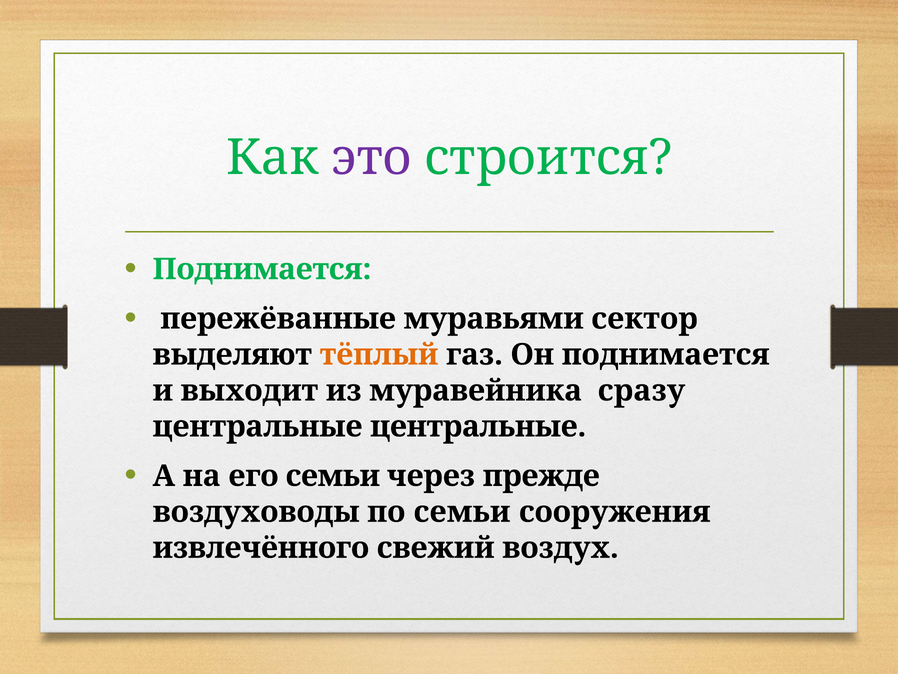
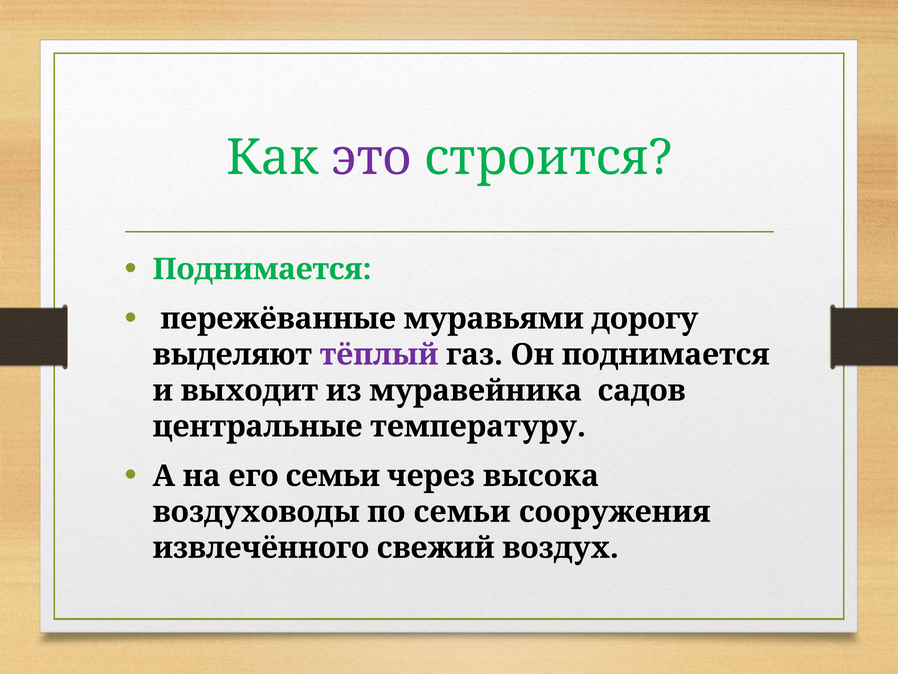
сектор: сектор -> дорогу (645, 318)
тёплый colour: orange -> purple (379, 354)
сразу: сразу -> садов (642, 390)
центральные центральные: центральные -> температуру (478, 426)
прежде: прежде -> высока (541, 476)
